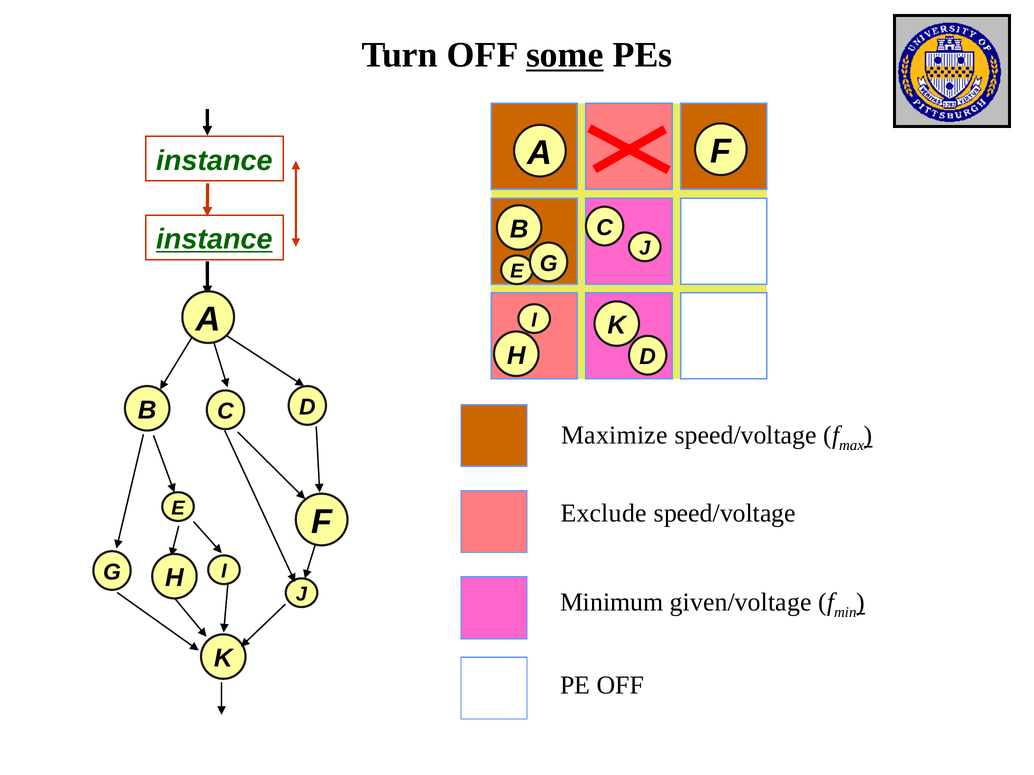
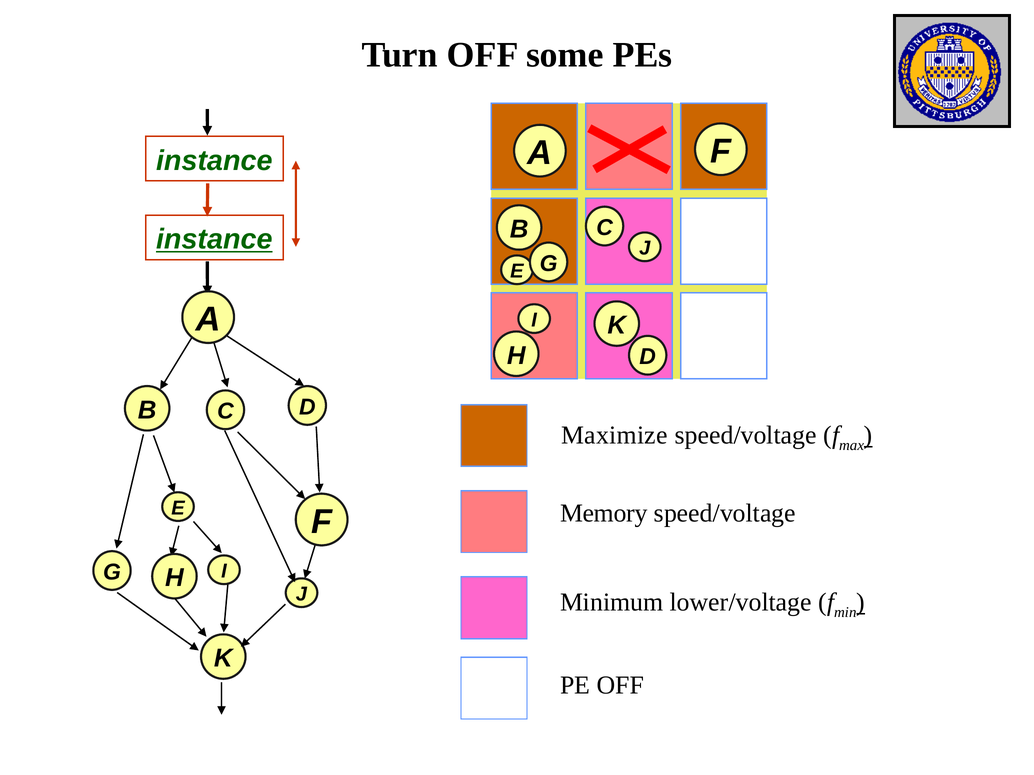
some underline: present -> none (565, 55)
Exclude: Exclude -> Memory (604, 514)
given/voltage: given/voltage -> lower/voltage (741, 603)
